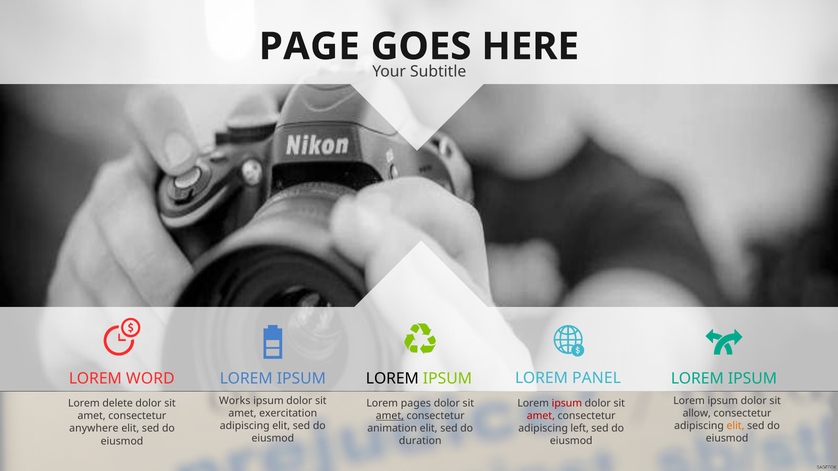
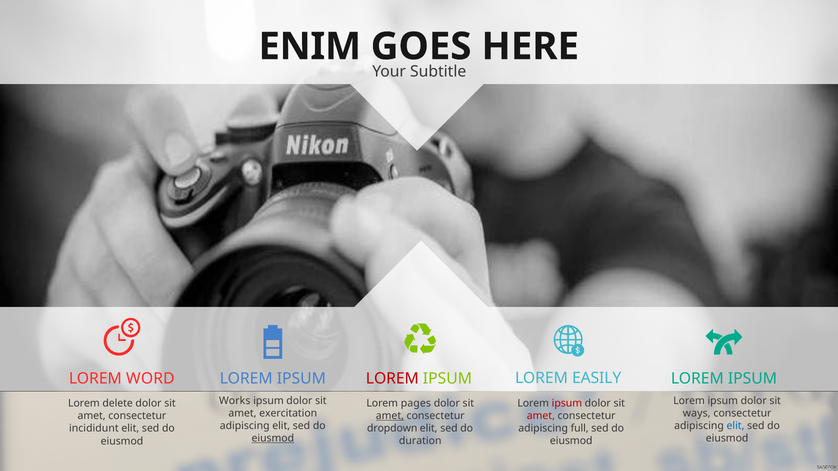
PAGE: PAGE -> ENIM (310, 47)
LOREM colour: black -> red (392, 379)
PANEL: PANEL -> EASILY (597, 378)
allow: allow -> ways (697, 414)
elit colour: orange -> blue (736, 426)
animation: animation -> dropdown (392, 429)
left: left -> full (580, 429)
anywhere: anywhere -> incididunt (94, 429)
eiusmod underline: none -> present (273, 439)
